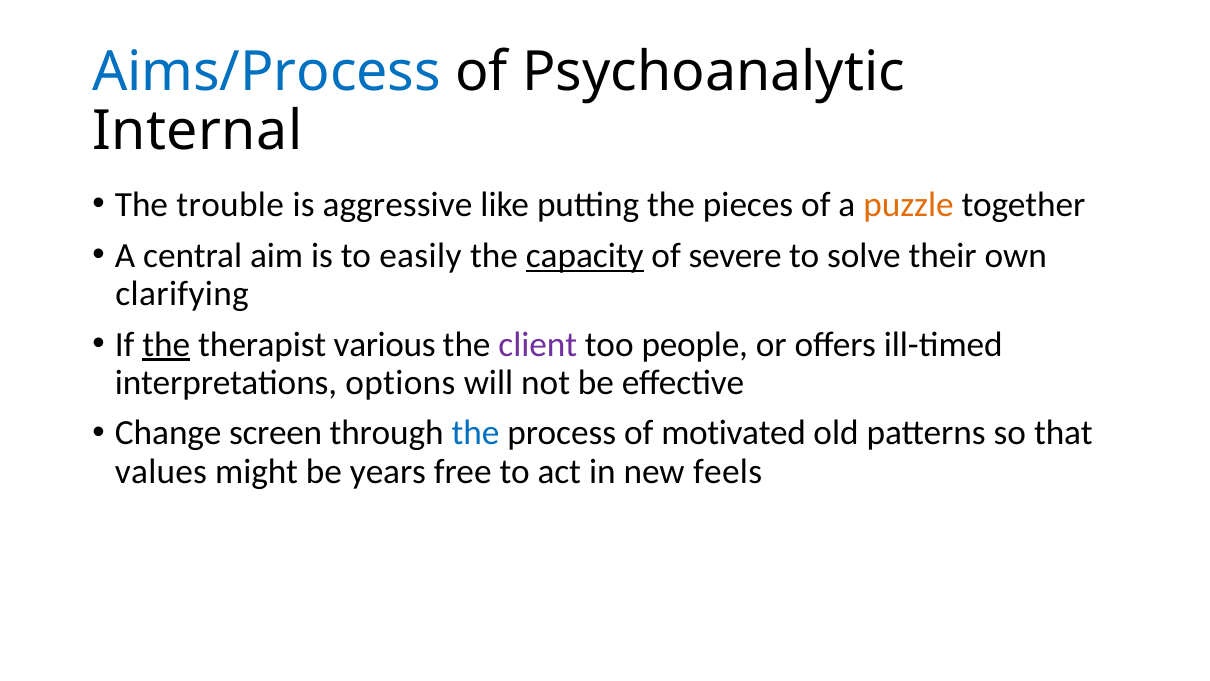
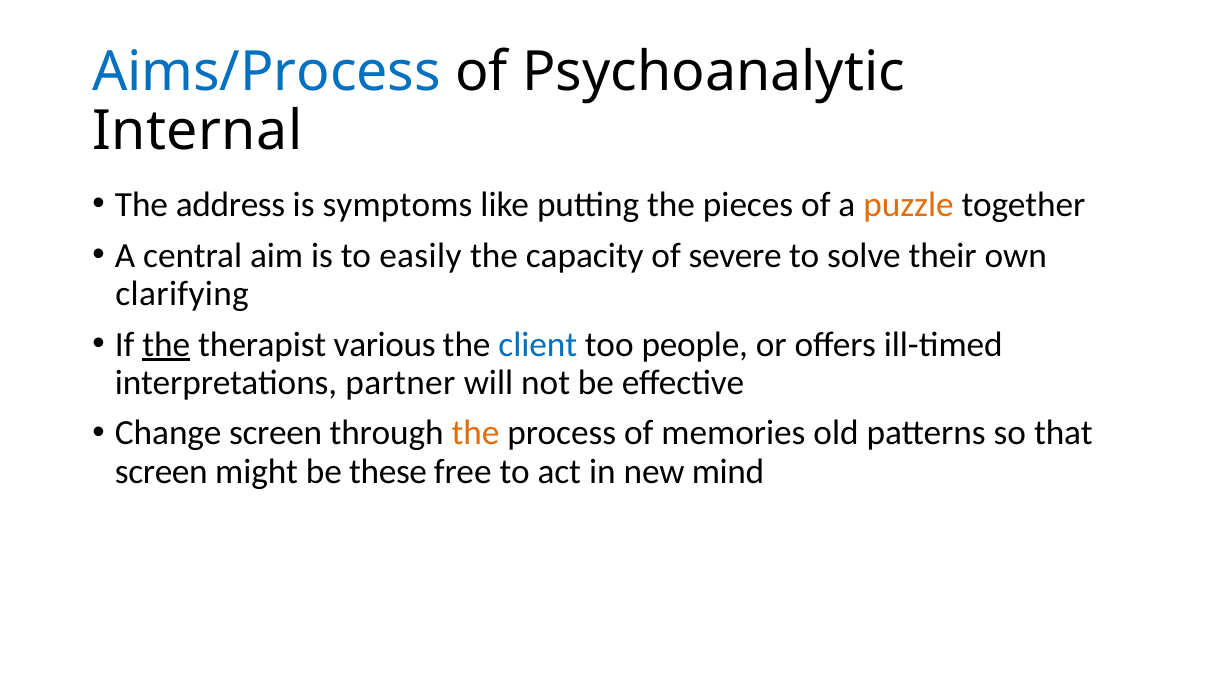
trouble: trouble -> address (231, 205)
aggressive: aggressive -> symptoms (397, 205)
capacity underline: present -> none (585, 255)
client colour: purple -> blue (538, 344)
options: options -> partner (400, 382)
the colour: blue -> orange (476, 433)
motivated: motivated -> memories (734, 433)
values: values -> screen (161, 471)
years: years -> these (388, 471)
feels: feels -> mind (728, 471)
